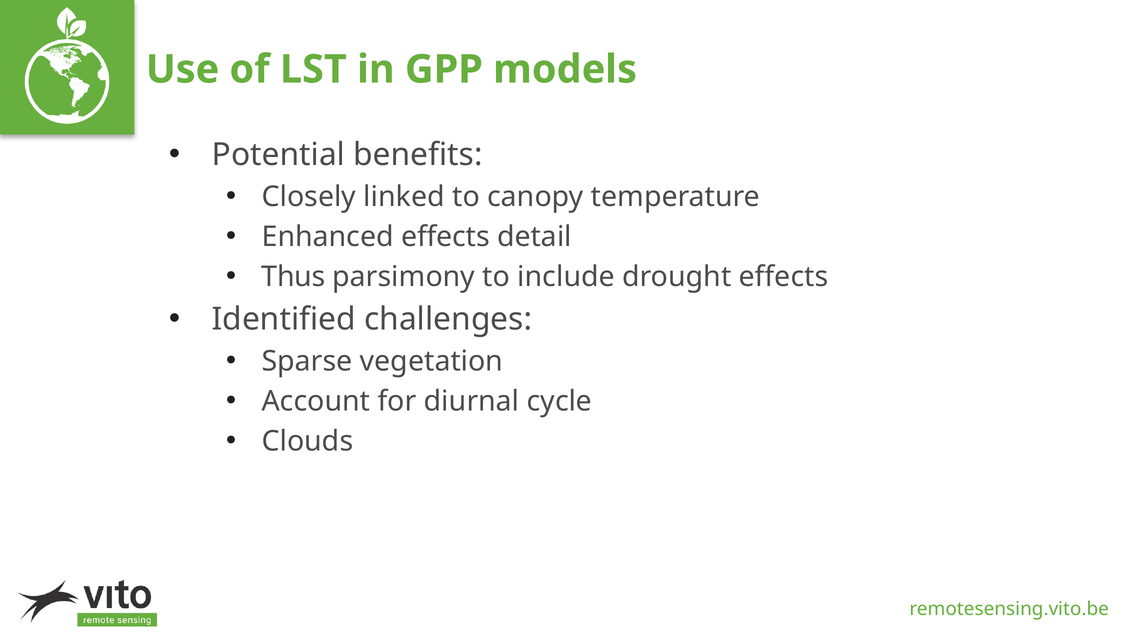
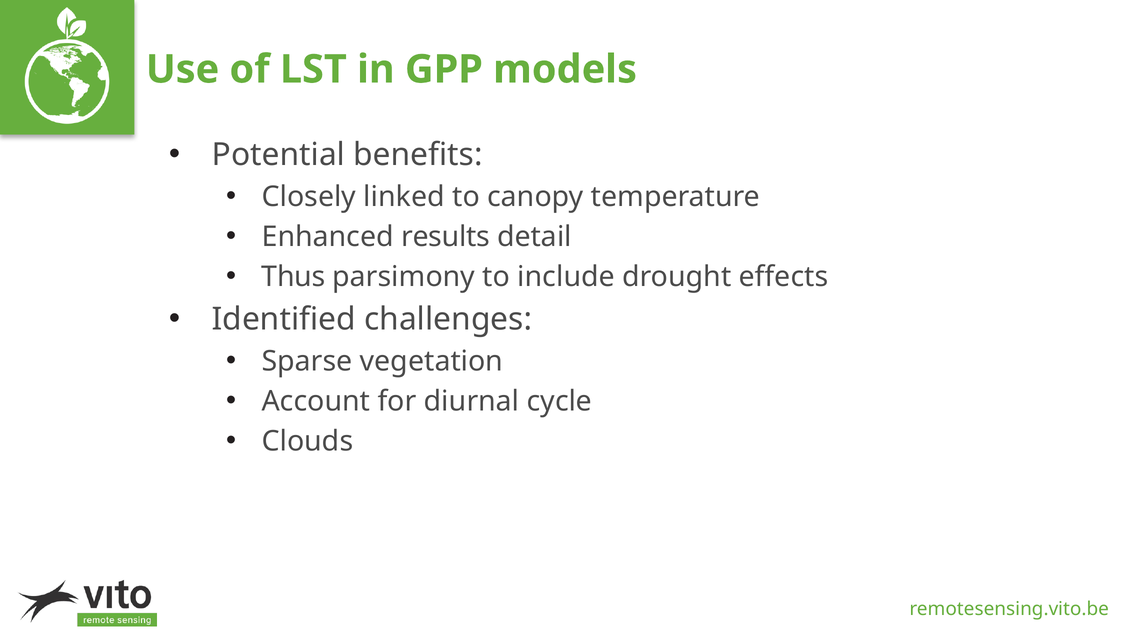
Enhanced effects: effects -> results (446, 237)
